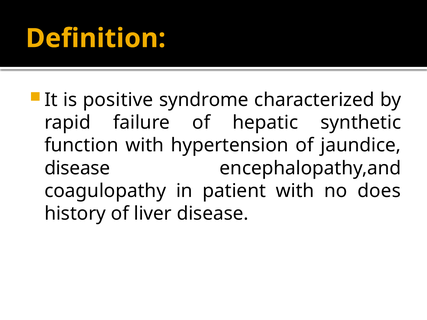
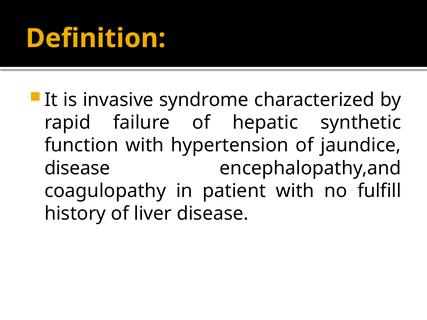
positive: positive -> invasive (118, 100)
does: does -> fulfill (379, 191)
